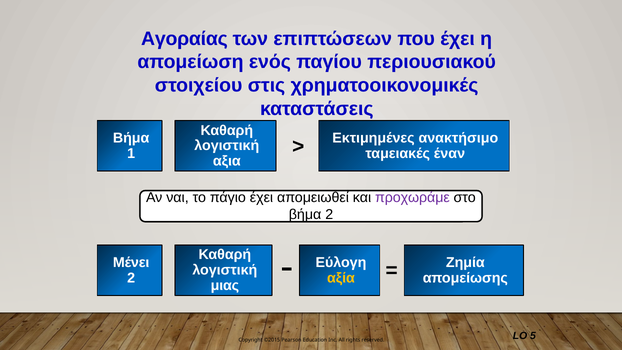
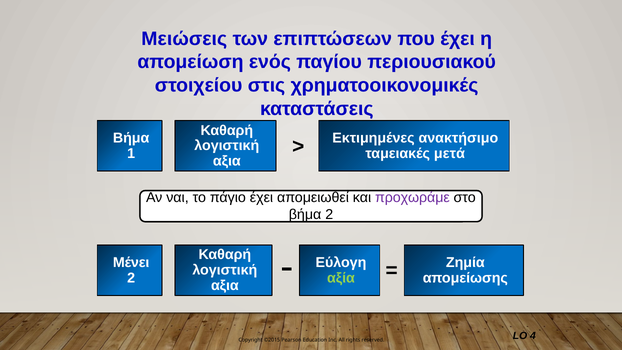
Αγοραίας: Αγοραίας -> Μειώσεις (184, 39)
έναν: έναν -> μετά (449, 153)
αξία colour: yellow -> light green (341, 278)
μιας: μιας -> αξια (225, 285)
5: 5 -> 4 (533, 336)
